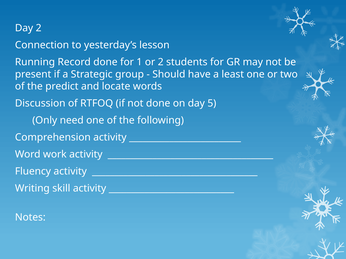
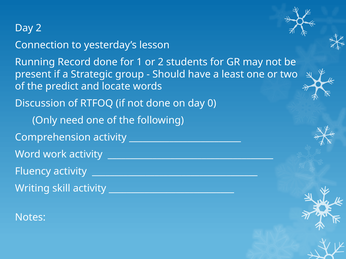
5: 5 -> 0 (212, 103)
